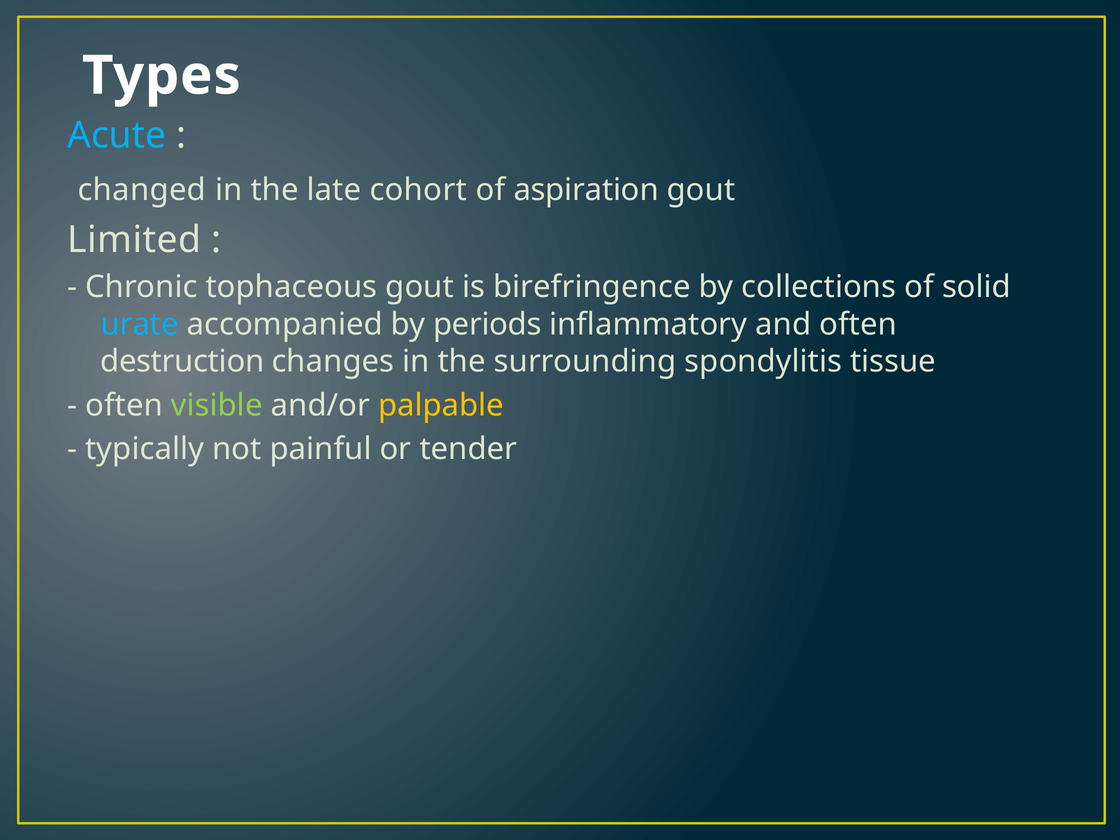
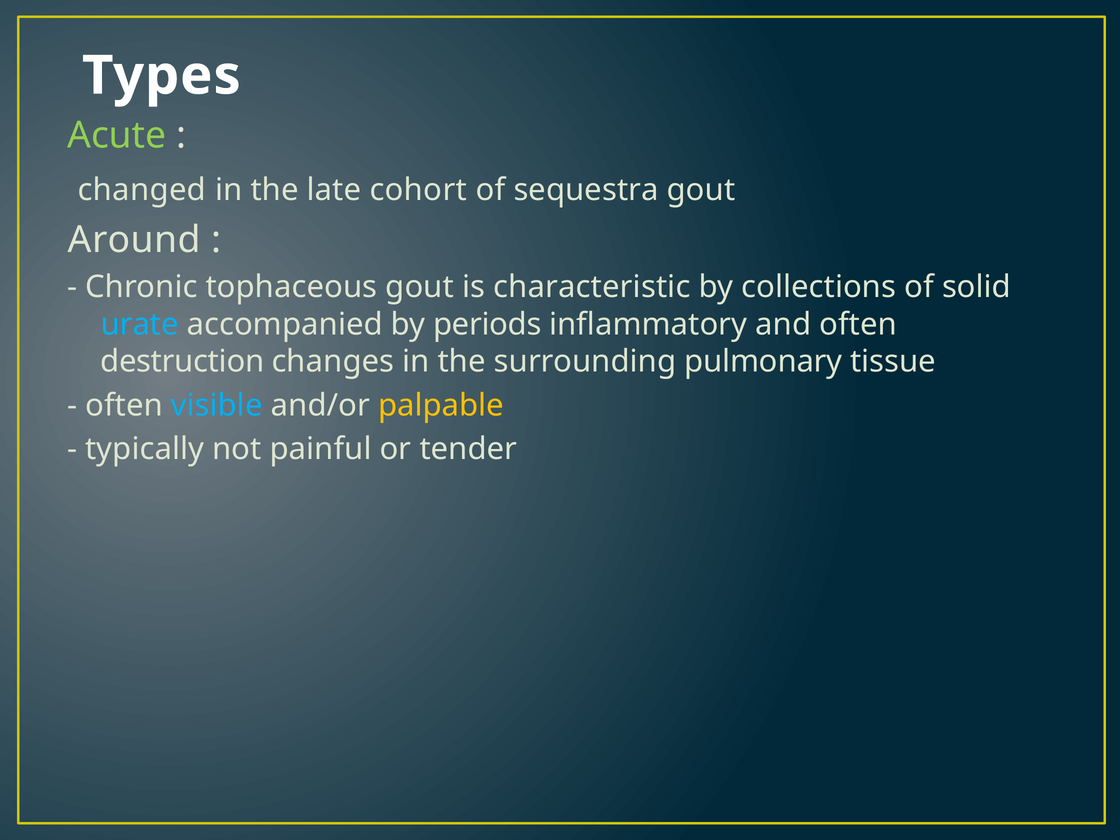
Acute colour: light blue -> light green (117, 136)
aspiration: aspiration -> sequestra (586, 190)
Limited: Limited -> Around (134, 240)
birefringence: birefringence -> characteristic (592, 287)
spondylitis: spondylitis -> pulmonary (763, 362)
visible colour: light green -> light blue (217, 405)
